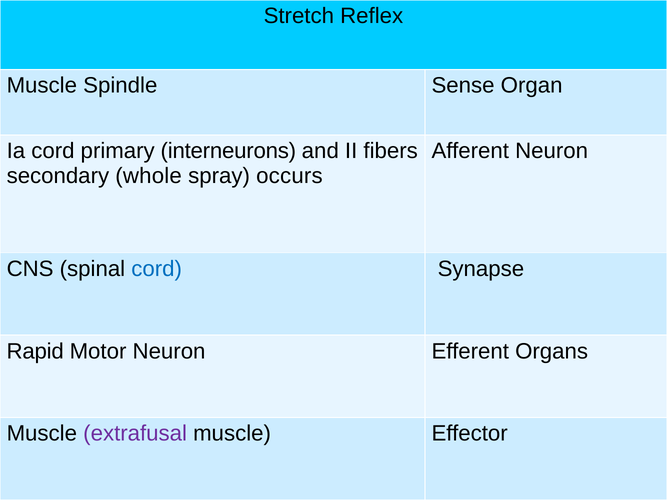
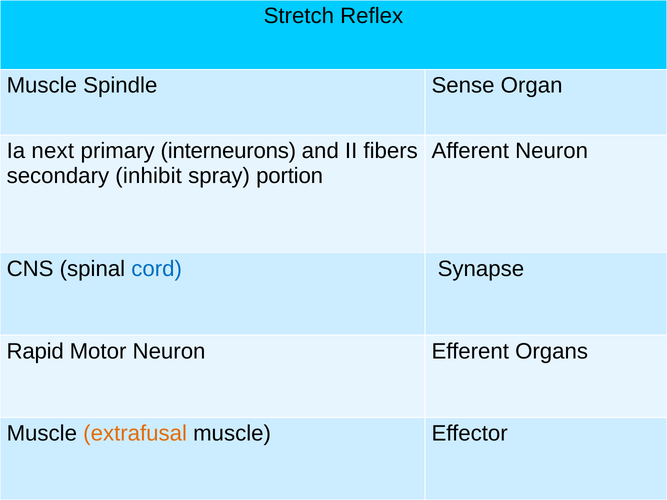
Ia cord: cord -> next (53, 151)
whole: whole -> inhibit (149, 176)
occurs: occurs -> portion (290, 176)
extrafusal colour: purple -> orange (135, 434)
